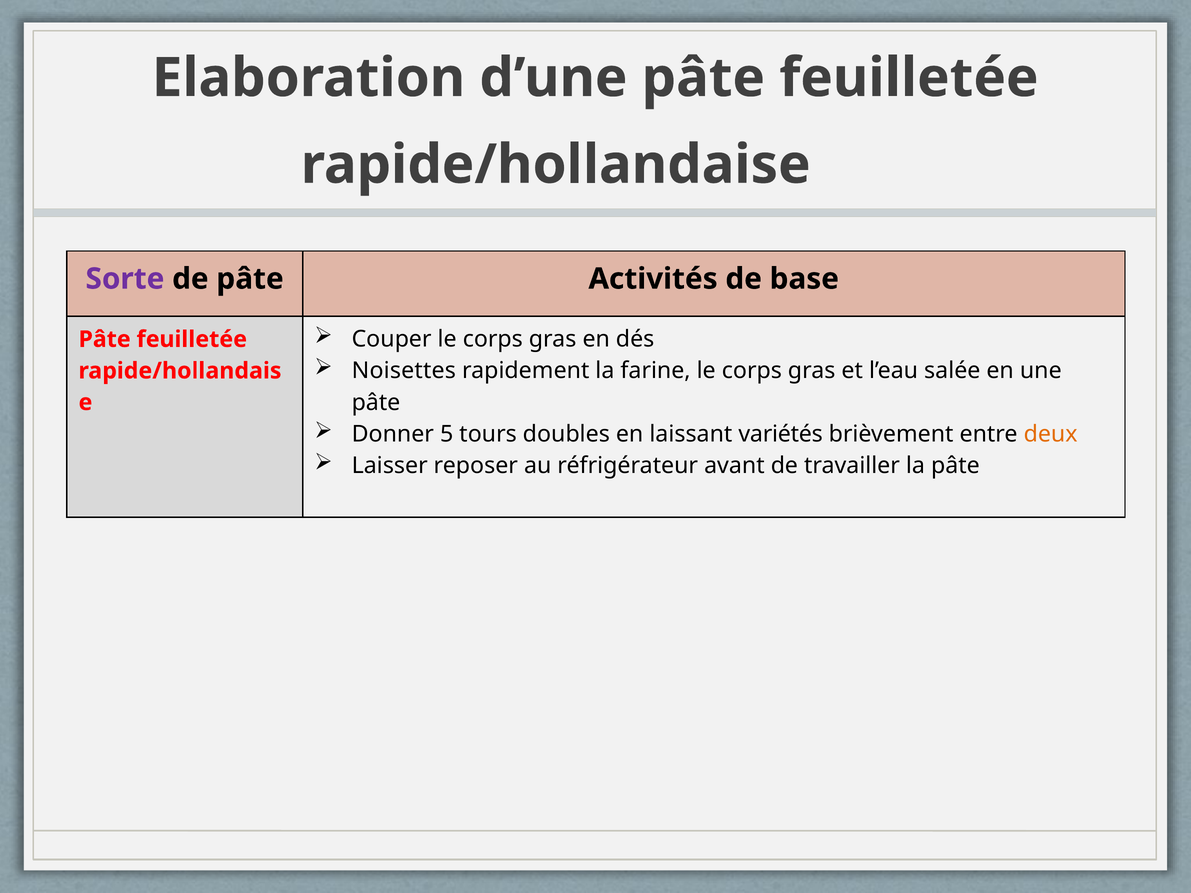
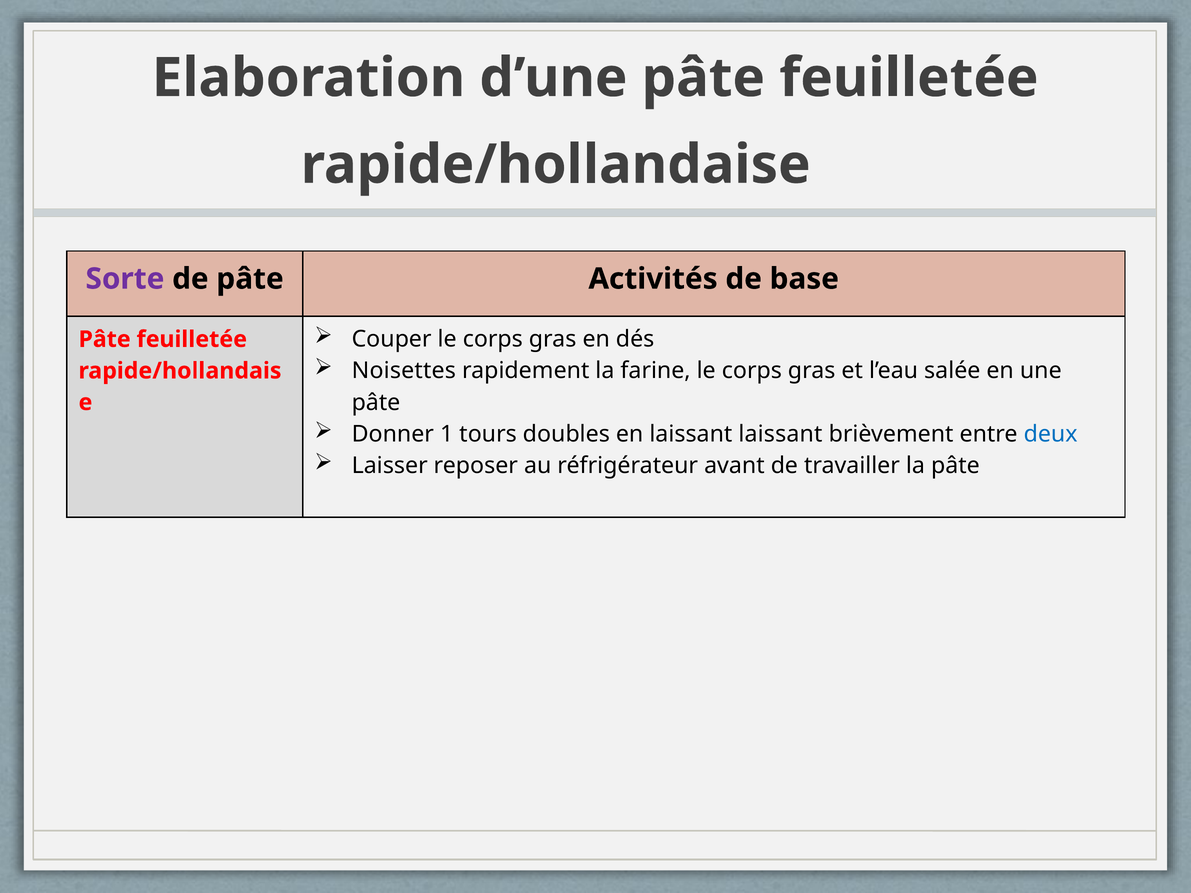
5: 5 -> 1 (447, 434)
laissant variétés: variétés -> laissant (780, 434)
deux colour: orange -> blue (1051, 434)
